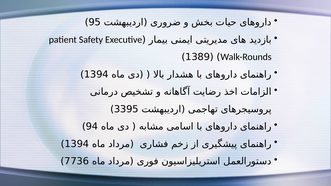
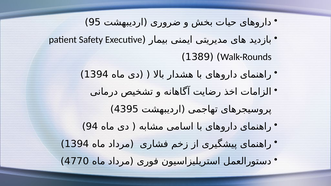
3395: 3395 -> 4395 (126, 109)
7736: 7736 -> 4770 (77, 161)
